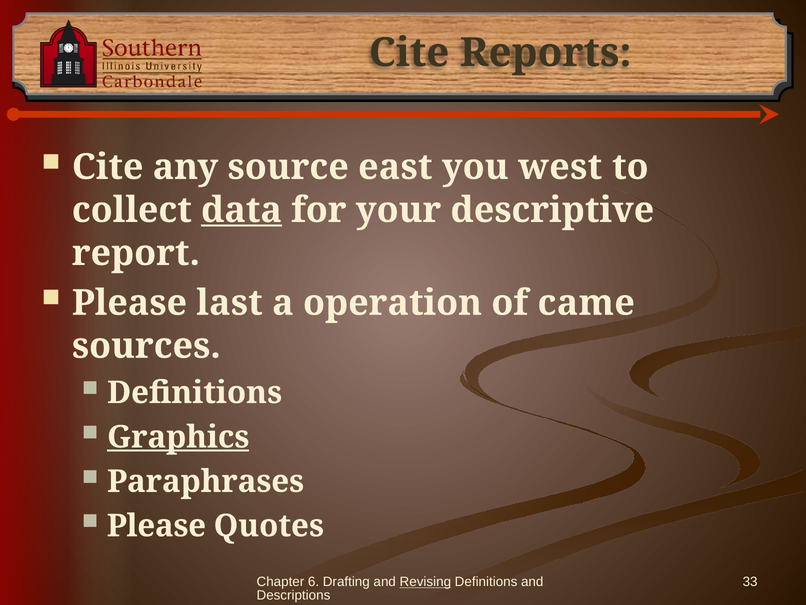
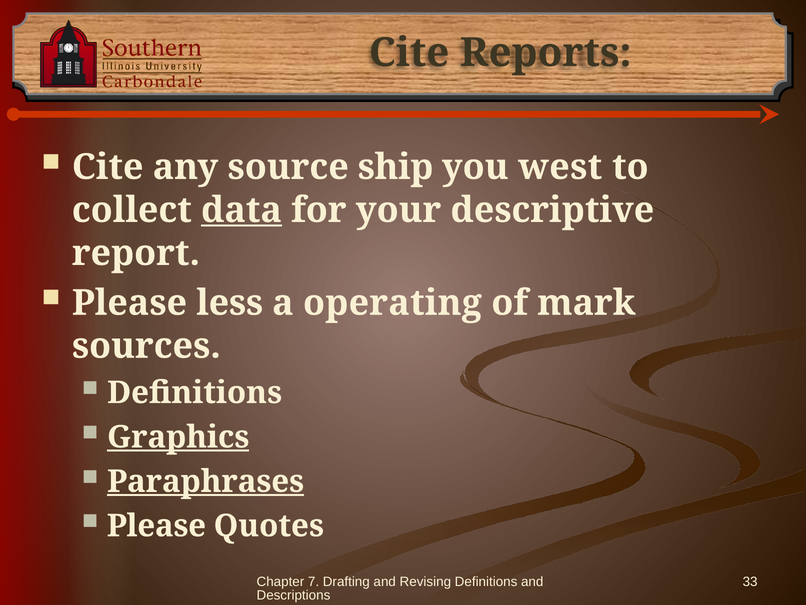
east: east -> ship (396, 167)
last: last -> less (230, 303)
operation: operation -> operating (392, 303)
came: came -> mark (586, 303)
Paraphrases underline: none -> present (206, 481)
6: 6 -> 7 (314, 582)
Revising underline: present -> none (425, 582)
